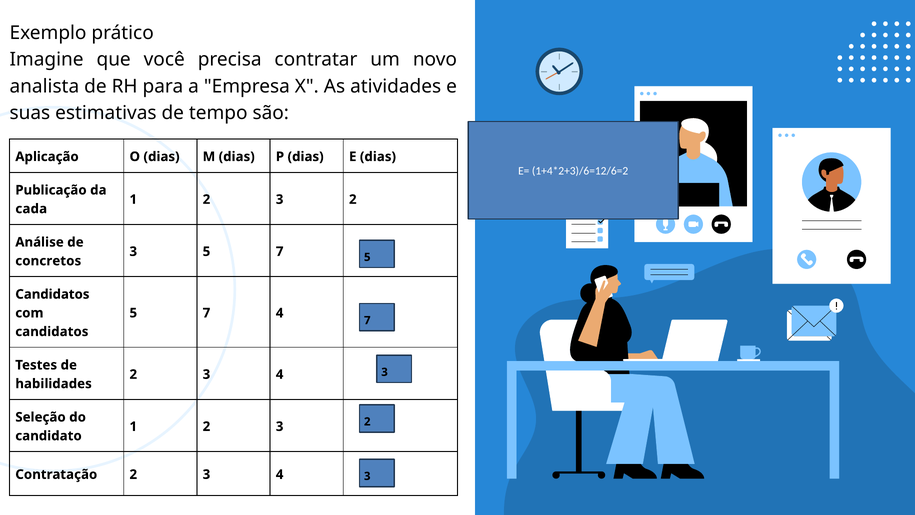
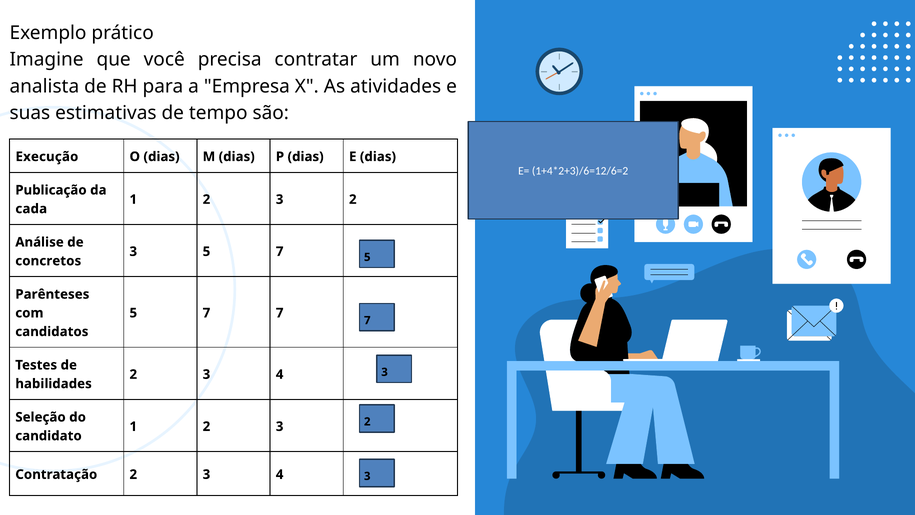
Aplicação: Aplicação -> Execução (47, 157)
Candidatos: Candidatos -> Parênteses (52, 294)
7 4: 4 -> 7 (280, 313)
